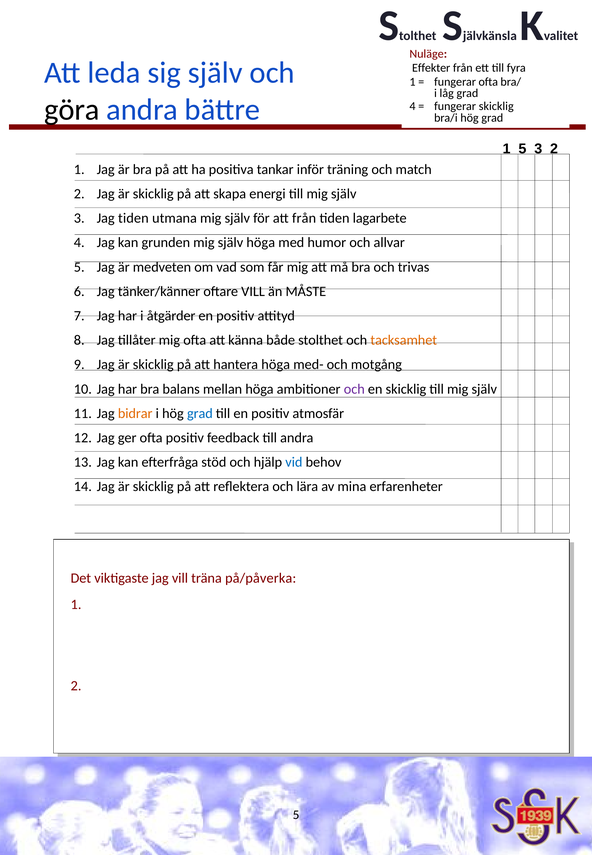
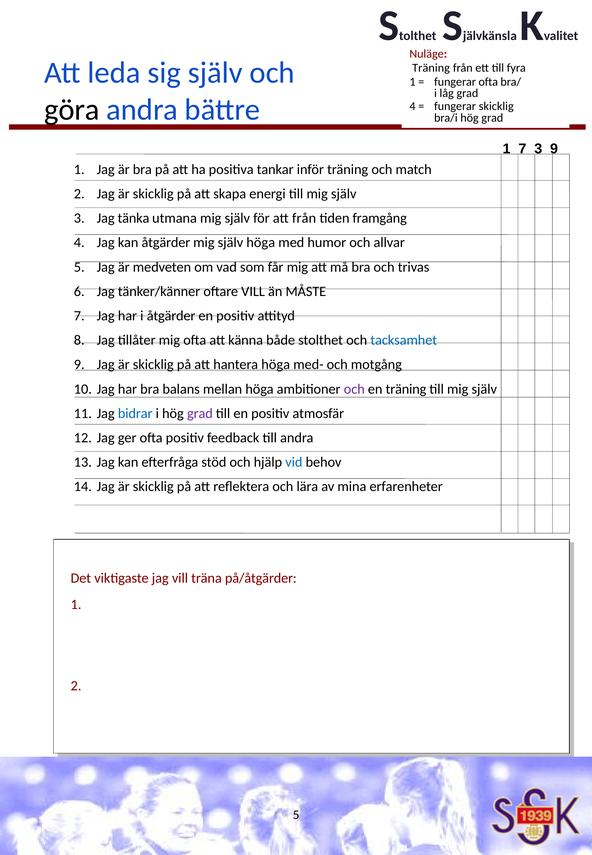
Effekter: Effekter -> Träning (431, 68)
1 5: 5 -> 7 (522, 149)
3 2: 2 -> 9 (554, 149)
Jag tiden: tiden -> tänka (134, 218)
lagarbete: lagarbete -> framgång (380, 218)
kan grunden: grunden -> åtgärder (166, 243)
tacksamhet colour: orange -> blue (404, 340)
en skicklig: skicklig -> träning (406, 389)
bidrar colour: orange -> blue (135, 413)
grad colour: blue -> purple (200, 413)
på/påverka: på/påverka -> på/åtgärder (261, 578)
